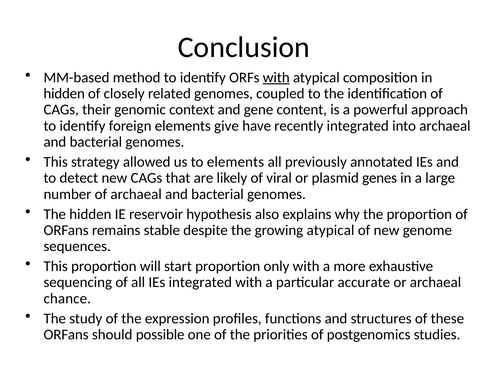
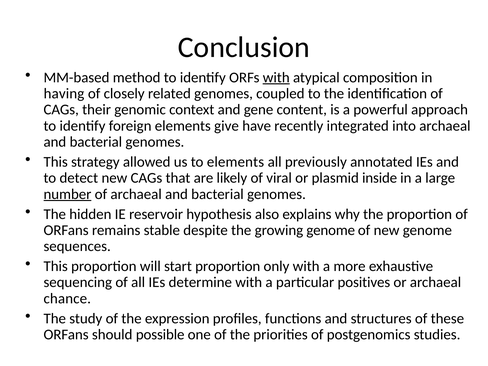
hidden: hidden -> having (64, 94)
genes: genes -> inside (380, 178)
number underline: none -> present (67, 194)
growing atypical: atypical -> genome (331, 230)
IEs integrated: integrated -> determine (200, 282)
accurate: accurate -> positives (364, 282)
